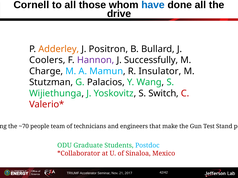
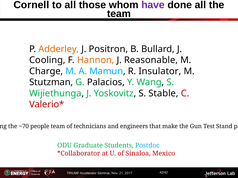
have colour: blue -> purple (153, 5)
drive: drive -> team (119, 14)
Coolers: Coolers -> Cooling (47, 60)
Hannon colour: purple -> orange (96, 60)
Successfully: Successfully -> Reasonable (151, 60)
Switch: Switch -> Stable (163, 94)
